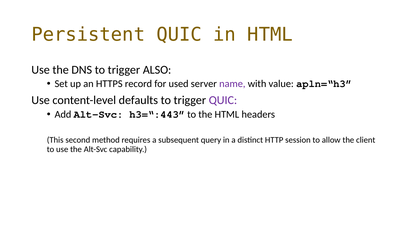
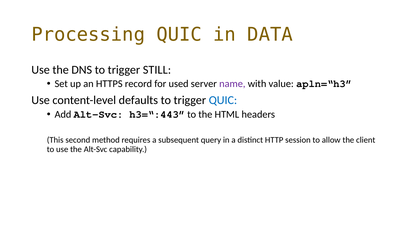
Persistent: Persistent -> Processing (88, 35)
in HTML: HTML -> DATA (270, 35)
ALSO: ALSO -> STILL (157, 70)
QUIC colour: purple -> blue (223, 100)
